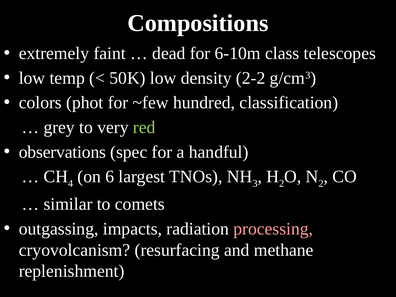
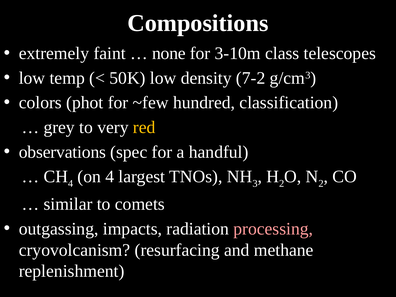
dead: dead -> none (169, 53)
6-10m: 6-10m -> 3-10m (238, 53)
2-2: 2-2 -> 7-2 (251, 78)
red colour: light green -> yellow (144, 127)
on 6: 6 -> 4 (110, 177)
